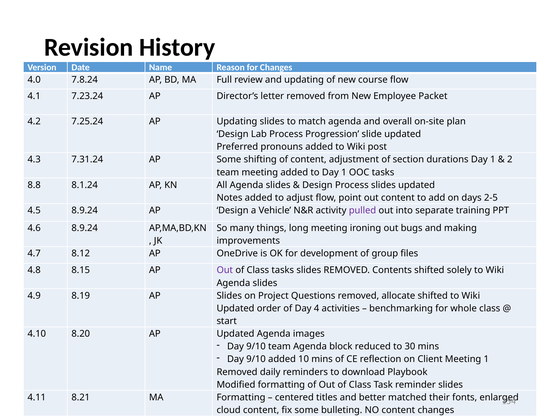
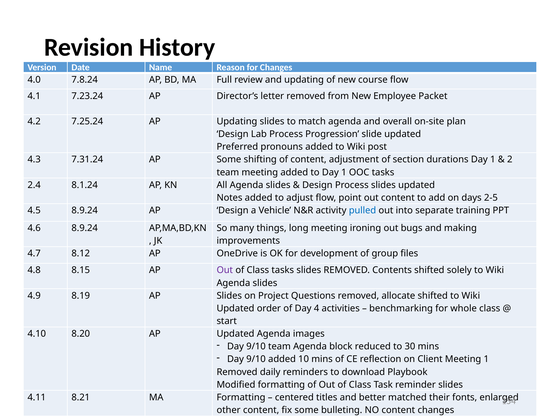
8.8: 8.8 -> 2.4 (34, 185)
pulled colour: purple -> blue (362, 210)
cloud: cloud -> other (229, 410)
